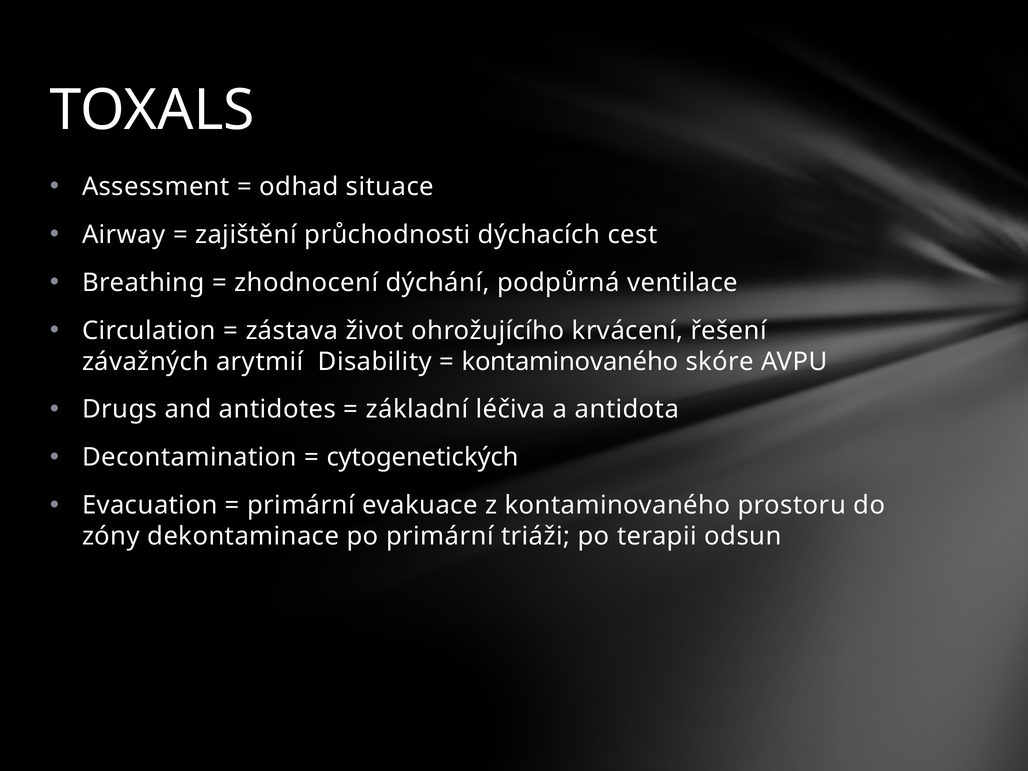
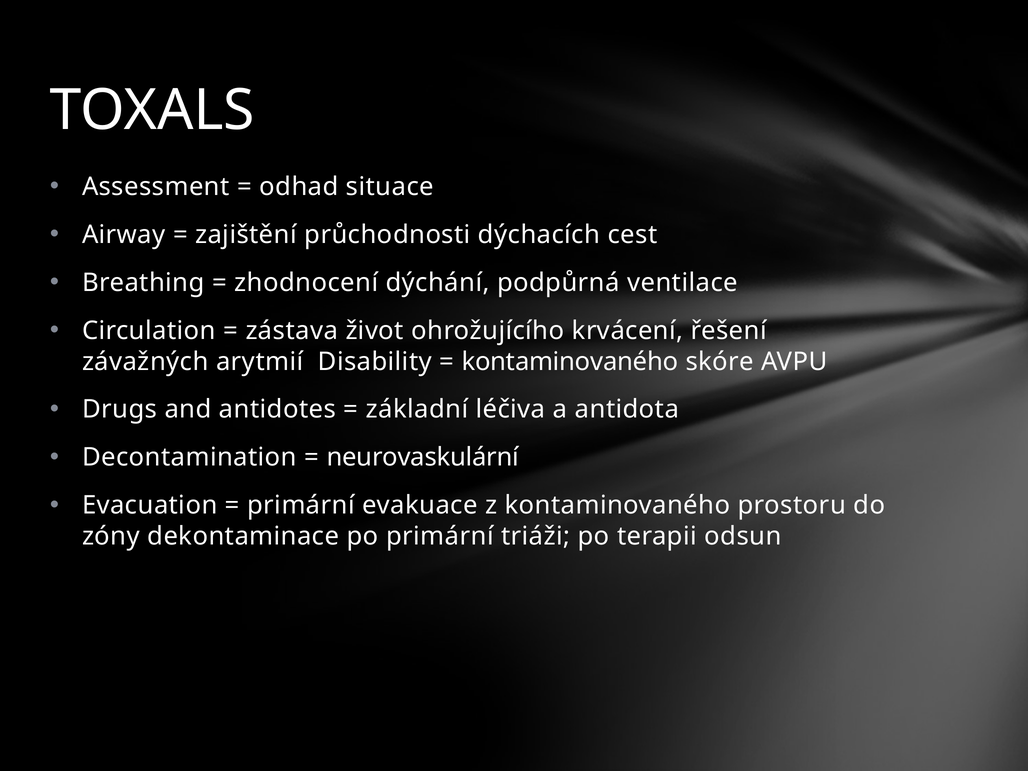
cytogenetických: cytogenetických -> neurovaskulární (423, 457)
